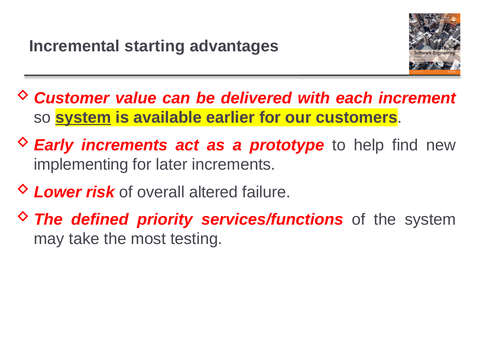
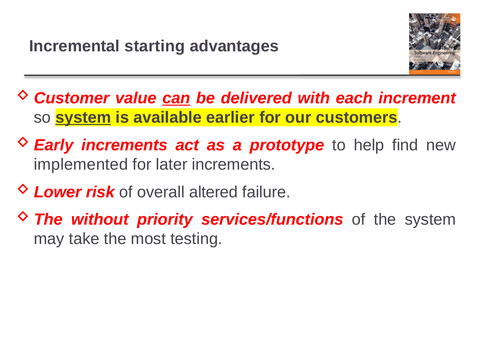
can underline: none -> present (176, 98)
implementing: implementing -> implemented (81, 164)
defined: defined -> without (100, 219)
